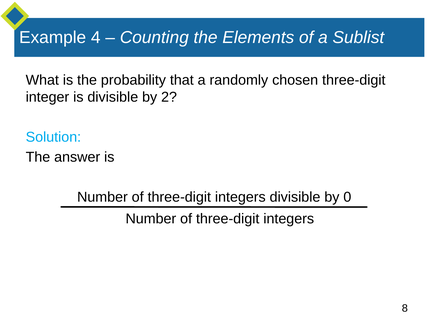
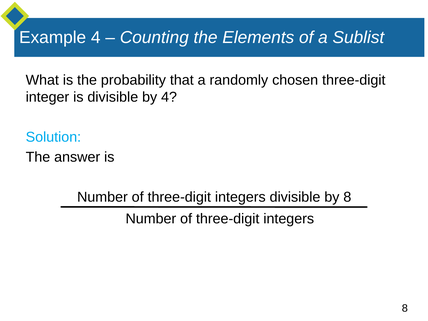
by 2: 2 -> 4 (169, 97)
by 0: 0 -> 8 (347, 197)
